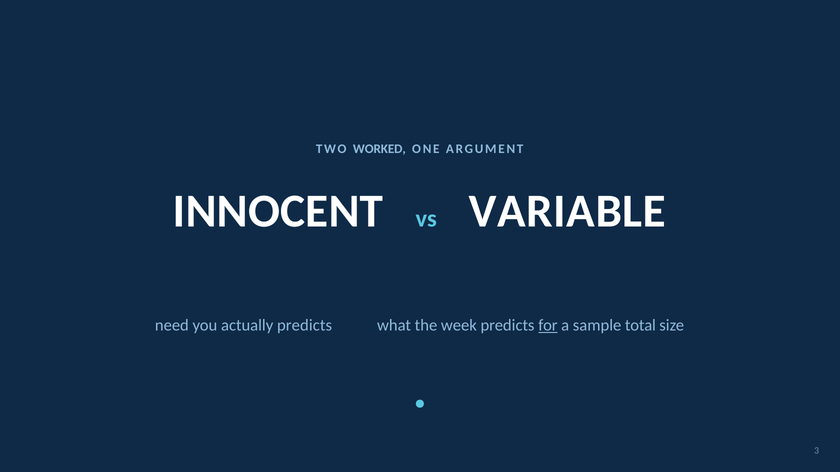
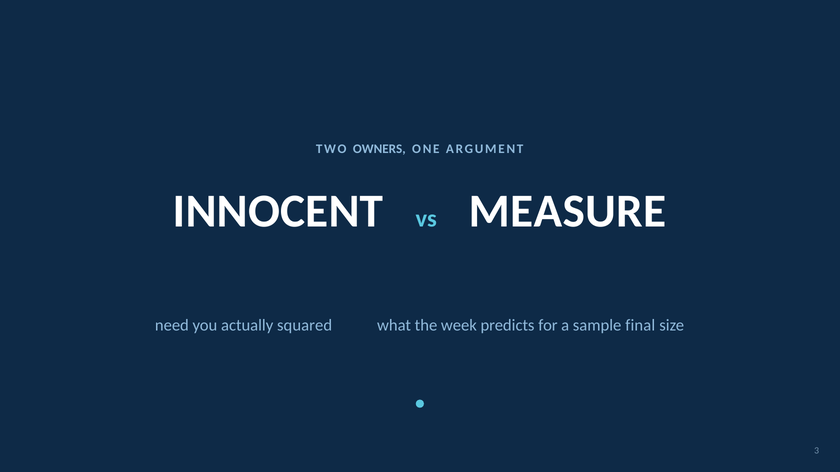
WORKED: WORKED -> OWNERS (379, 149)
VARIABLE: VARIABLE -> MEASURE (568, 211)
actually predicts: predicts -> squared (305, 326)
for underline: present -> none (548, 326)
total: total -> final (640, 326)
